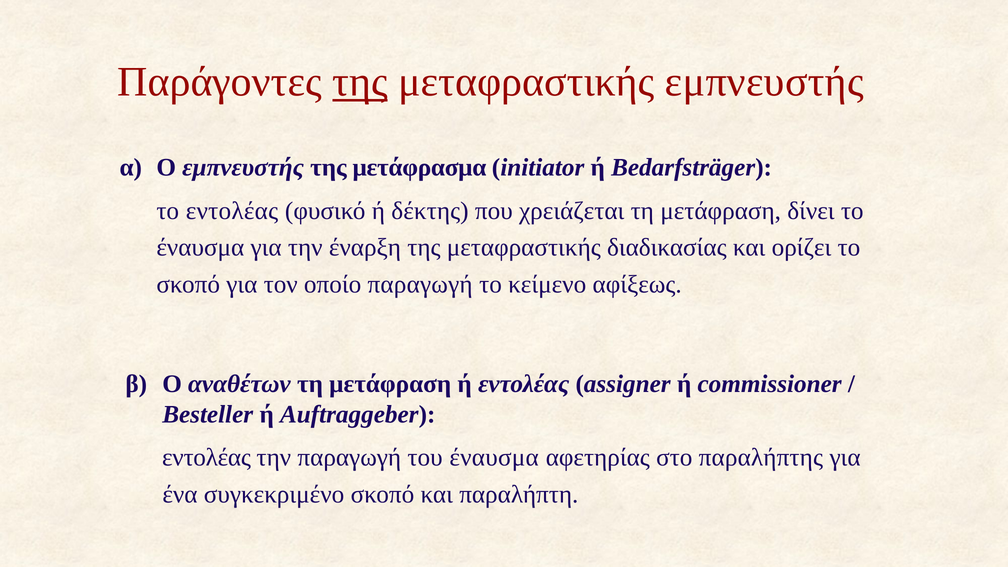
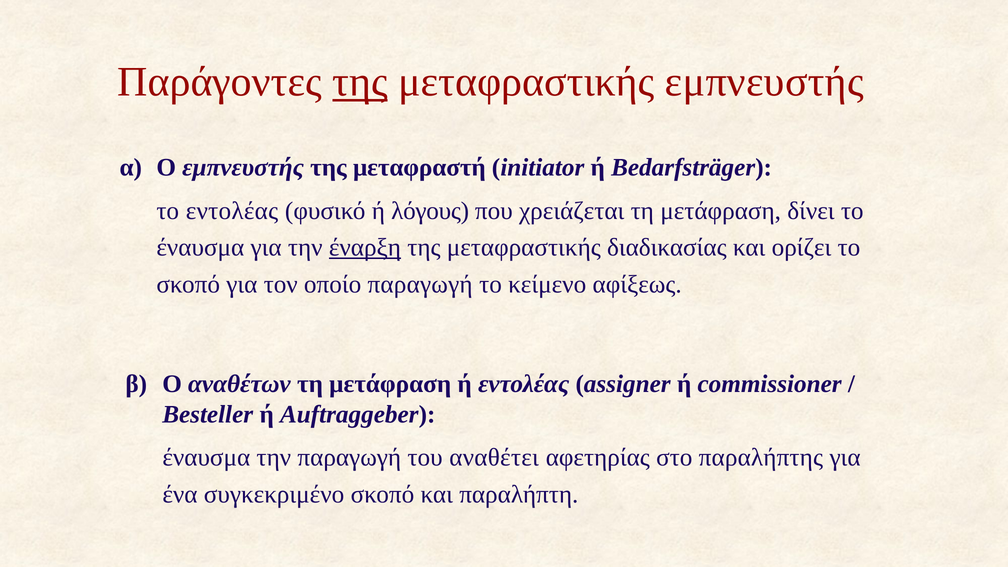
μετάφρασμα: μετάφρασμα -> μεταφραστή (419, 168)
δέκτης: δέκτης -> λόγους (430, 211)
έναρξη underline: none -> present (365, 247)
εντολέας: εντολέας -> έναυσμα (206, 457)
του έναυσμα: έναυσμα -> αναθέτει (494, 457)
